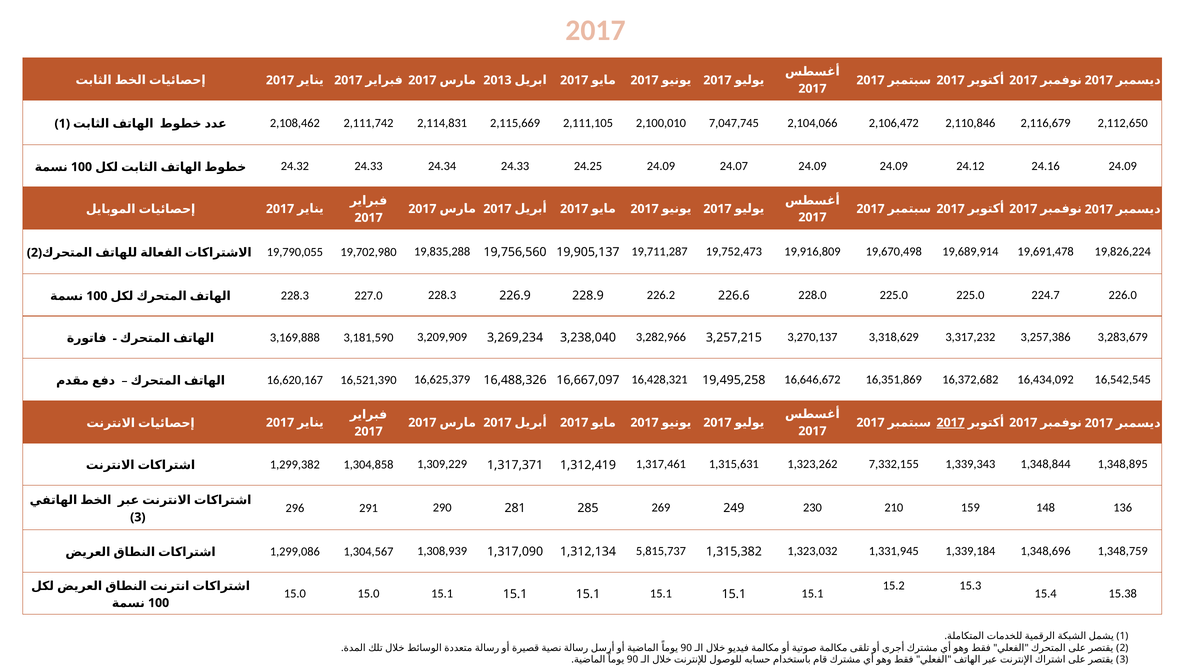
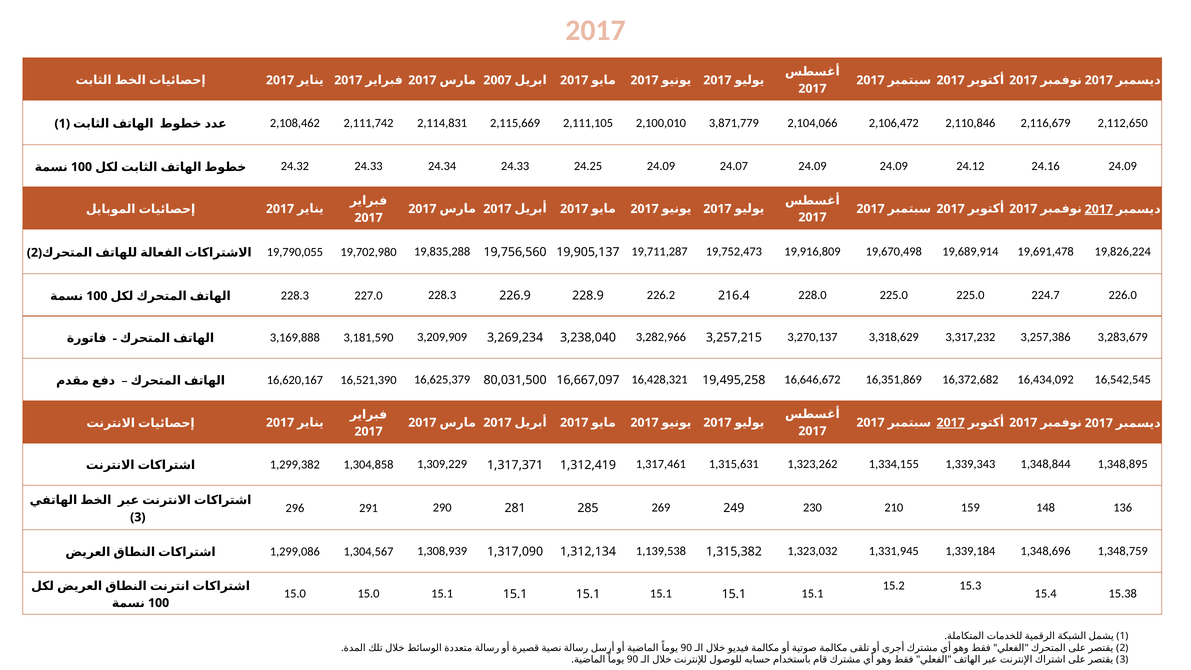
2013: 2013 -> 2007 (498, 80)
7,047,745: 7,047,745 -> 3,871,779 (734, 123)
2017 underline: none -> present (1099, 209)
226.6: 226.6 -> 216.4 (734, 296)
16,488,326: 16,488,326 -> 80,031,500 (515, 380)
7,332,155: 7,332,155 -> 1,334,155 (894, 464)
5,815,737: 5,815,737 -> 1,139,538 (661, 551)
